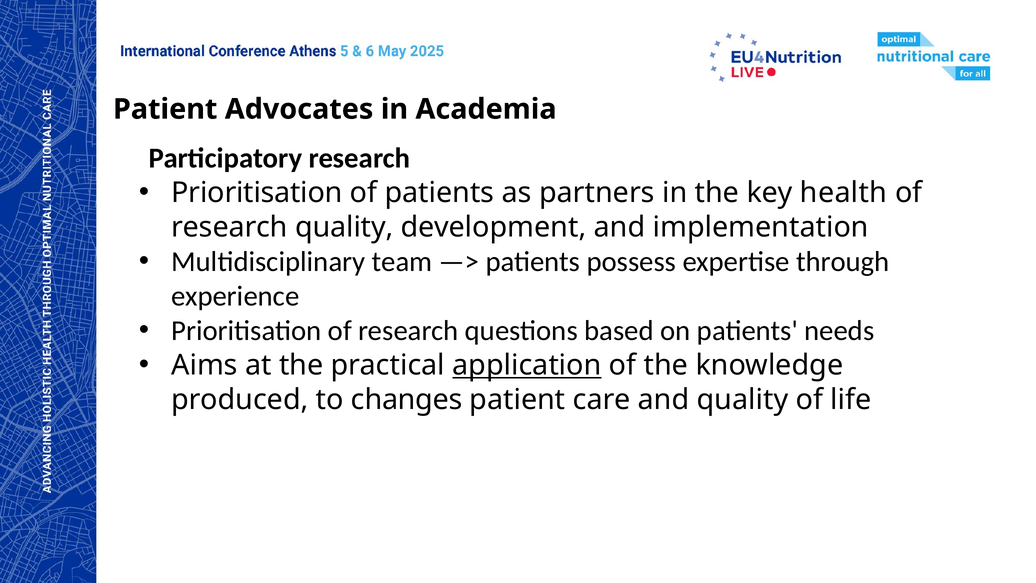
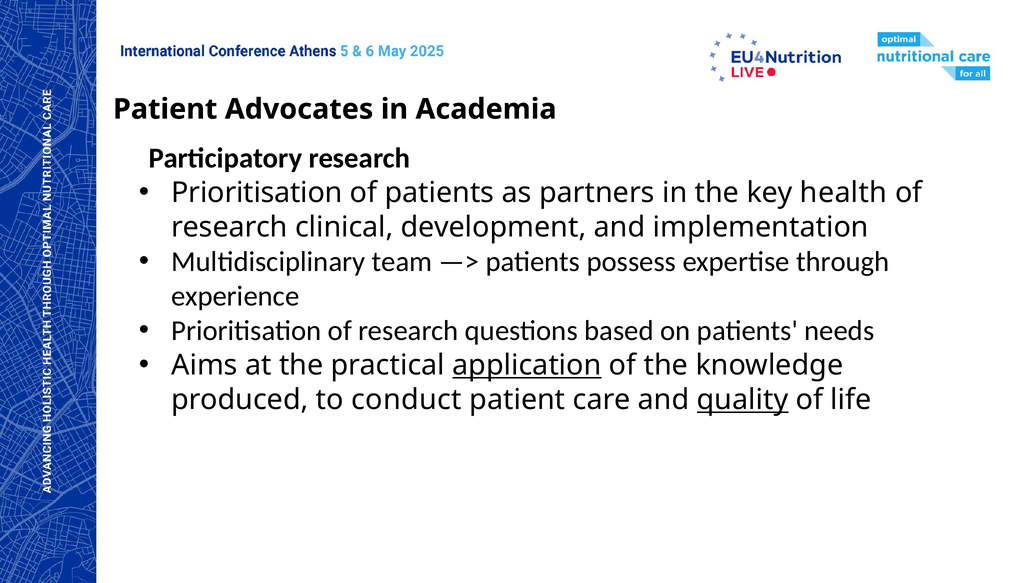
research quality: quality -> clinical (344, 227)
changes: changes -> conduct (406, 400)
quality underline: none -> present (743, 400)
